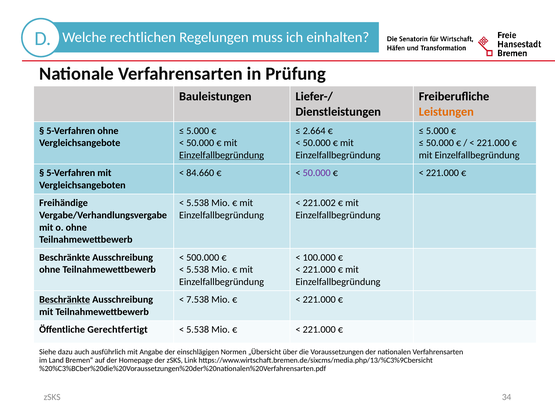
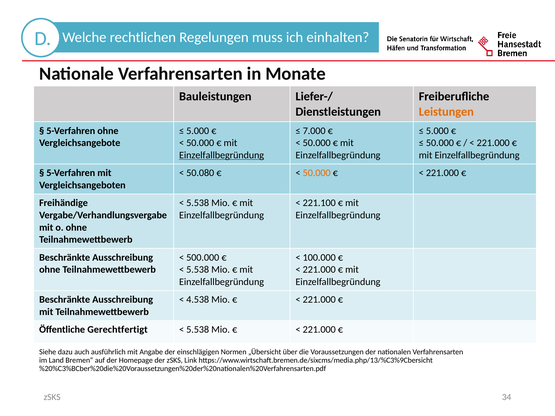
Prüfung: Prüfung -> Monate (296, 74)
2.664: 2.664 -> 7.000 (314, 131)
84.660: 84.660 -> 50.080 (200, 173)
50.000 colour: purple -> orange (317, 173)
221.002: 221.002 -> 221.100 (319, 203)
Beschränkte underline: present -> none (65, 300)
7.538: 7.538 -> 4.538 (198, 300)
